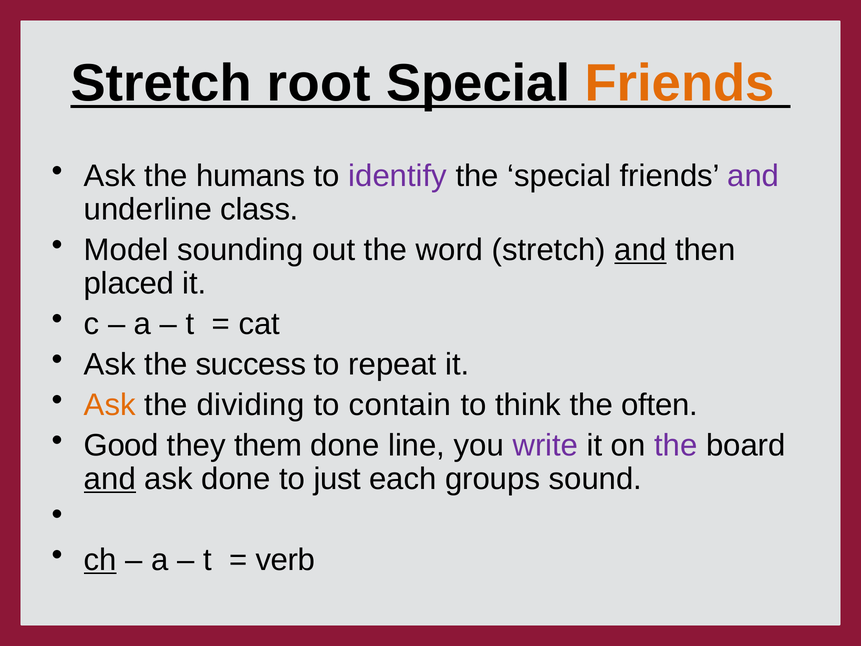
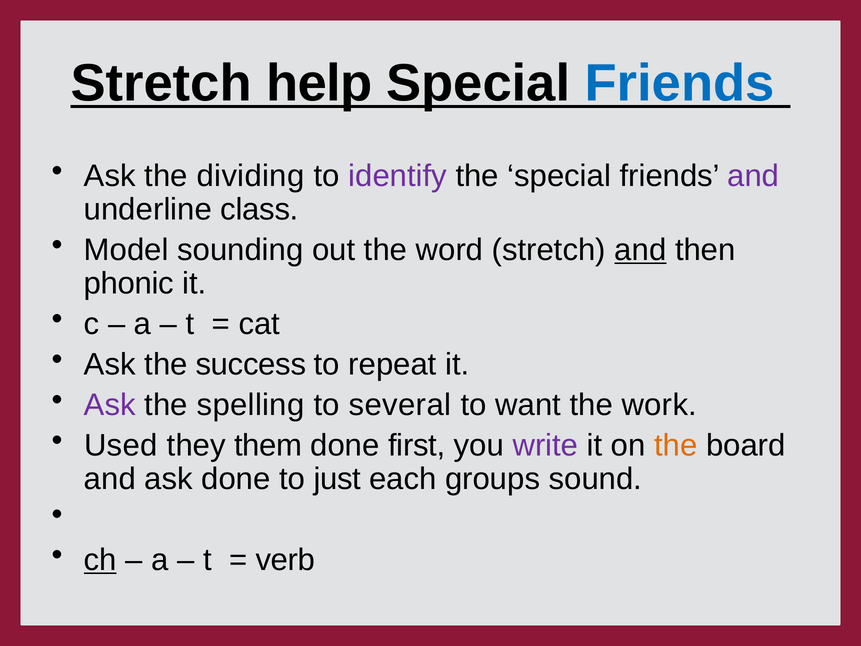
root: root -> help (319, 83)
Friends colour: orange -> blue (680, 83)
humans: humans -> dividing (251, 176)
placed: placed -> phonic (129, 283)
Ask colour: orange -> purple (110, 405)
dividing: dividing -> spelling (251, 405)
contain: contain -> several (400, 405)
think: think -> want (528, 405)
often: often -> work (659, 405)
Good: Good -> Used (121, 445)
line: line -> first (417, 445)
the colour: purple -> orange (676, 445)
and underline: present -> none (110, 479)
